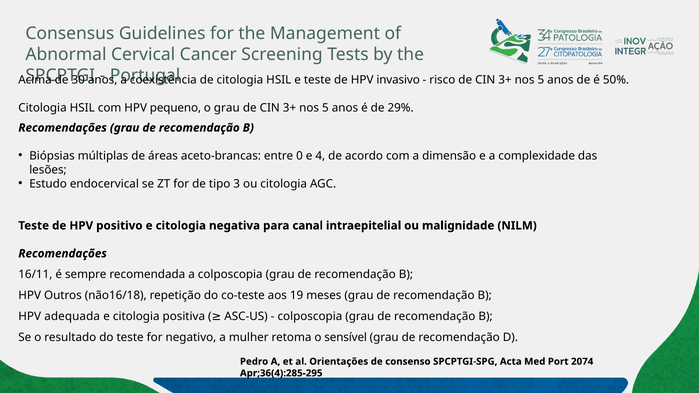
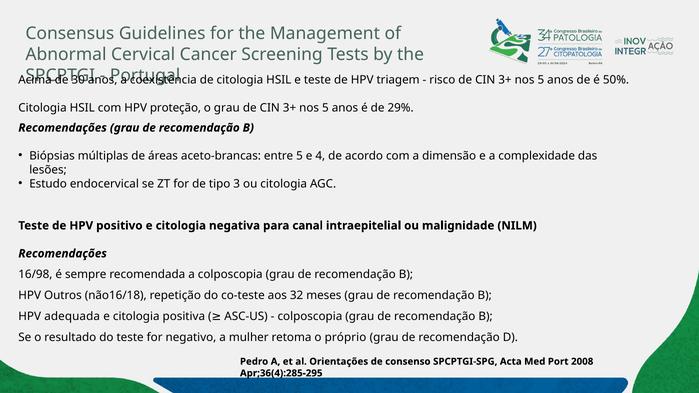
invasivo: invasivo -> triagem (398, 80)
pequeno: pequeno -> proteção (175, 108)
entre 0: 0 -> 5 (299, 156)
16/11: 16/11 -> 16/98 (35, 275)
19: 19 -> 32 (297, 296)
sensível: sensível -> próprio (346, 338)
2074: 2074 -> 2008 (582, 362)
